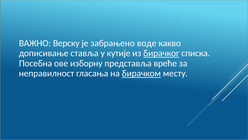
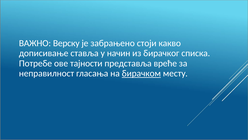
воде: воде -> стоји (147, 43)
кутије: кутије -> начин (119, 53)
бирачког underline: present -> none (161, 53)
Посебна: Посебна -> Потребе (35, 63)
изборну: изборну -> тајности (86, 63)
